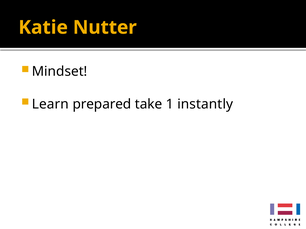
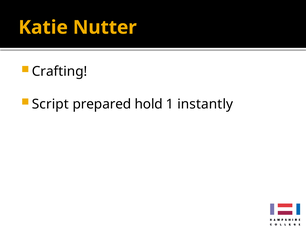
Mindset: Mindset -> Crafting (60, 72)
Learn: Learn -> Script (50, 104)
take: take -> hold (149, 104)
